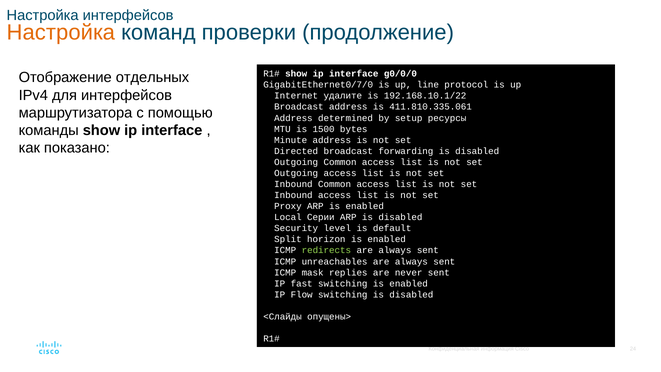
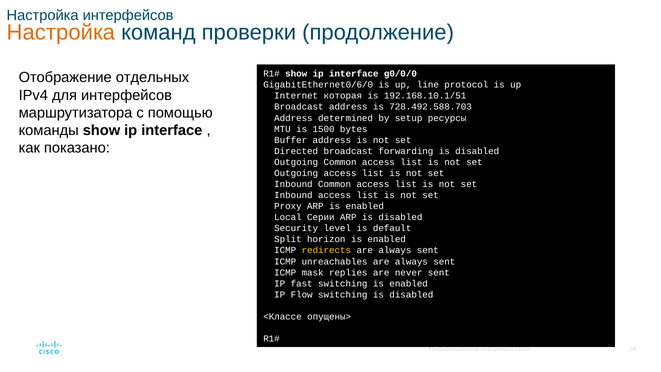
GigabitEthernet0/7/0: GigabitEthernet0/7/0 -> GigabitEthernet0/6/0 (318, 85)
удалите: удалите -> которая (343, 96)
192.168.10.1/22: 192.168.10.1/22 -> 192.168.10.1/51 (425, 96)
411.810.335.061: 411.810.335.061 -> 728.492.588.703 (431, 107)
Minute: Minute -> Buffer (291, 140)
redirects colour: light green -> yellow (326, 250)
<Слайды: <Слайды -> <Классе (283, 317)
